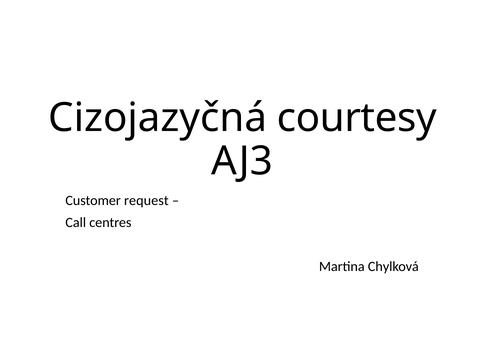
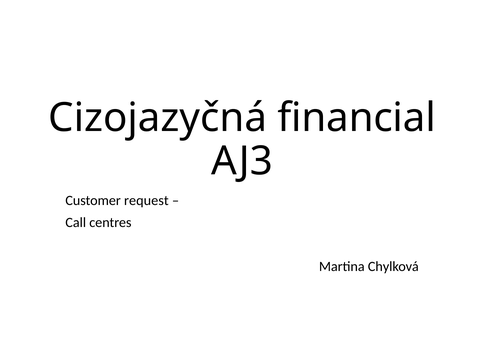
courtesy: courtesy -> financial (357, 118)
